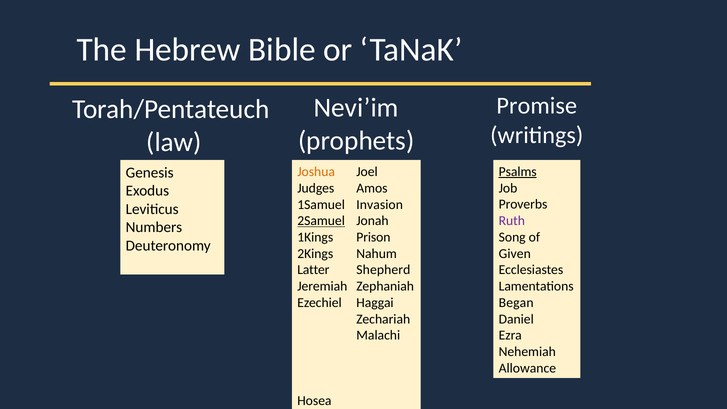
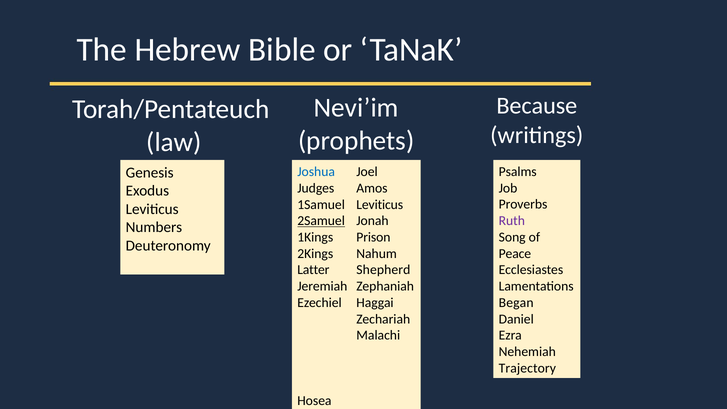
Promise: Promise -> Because (537, 106)
Psalms underline: present -> none (518, 172)
Joshua colour: orange -> blue (316, 172)
Invasion: Invasion -> Leviticus (380, 204)
Given: Given -> Peace (515, 254)
Allowance: Allowance -> Trajectory (527, 368)
